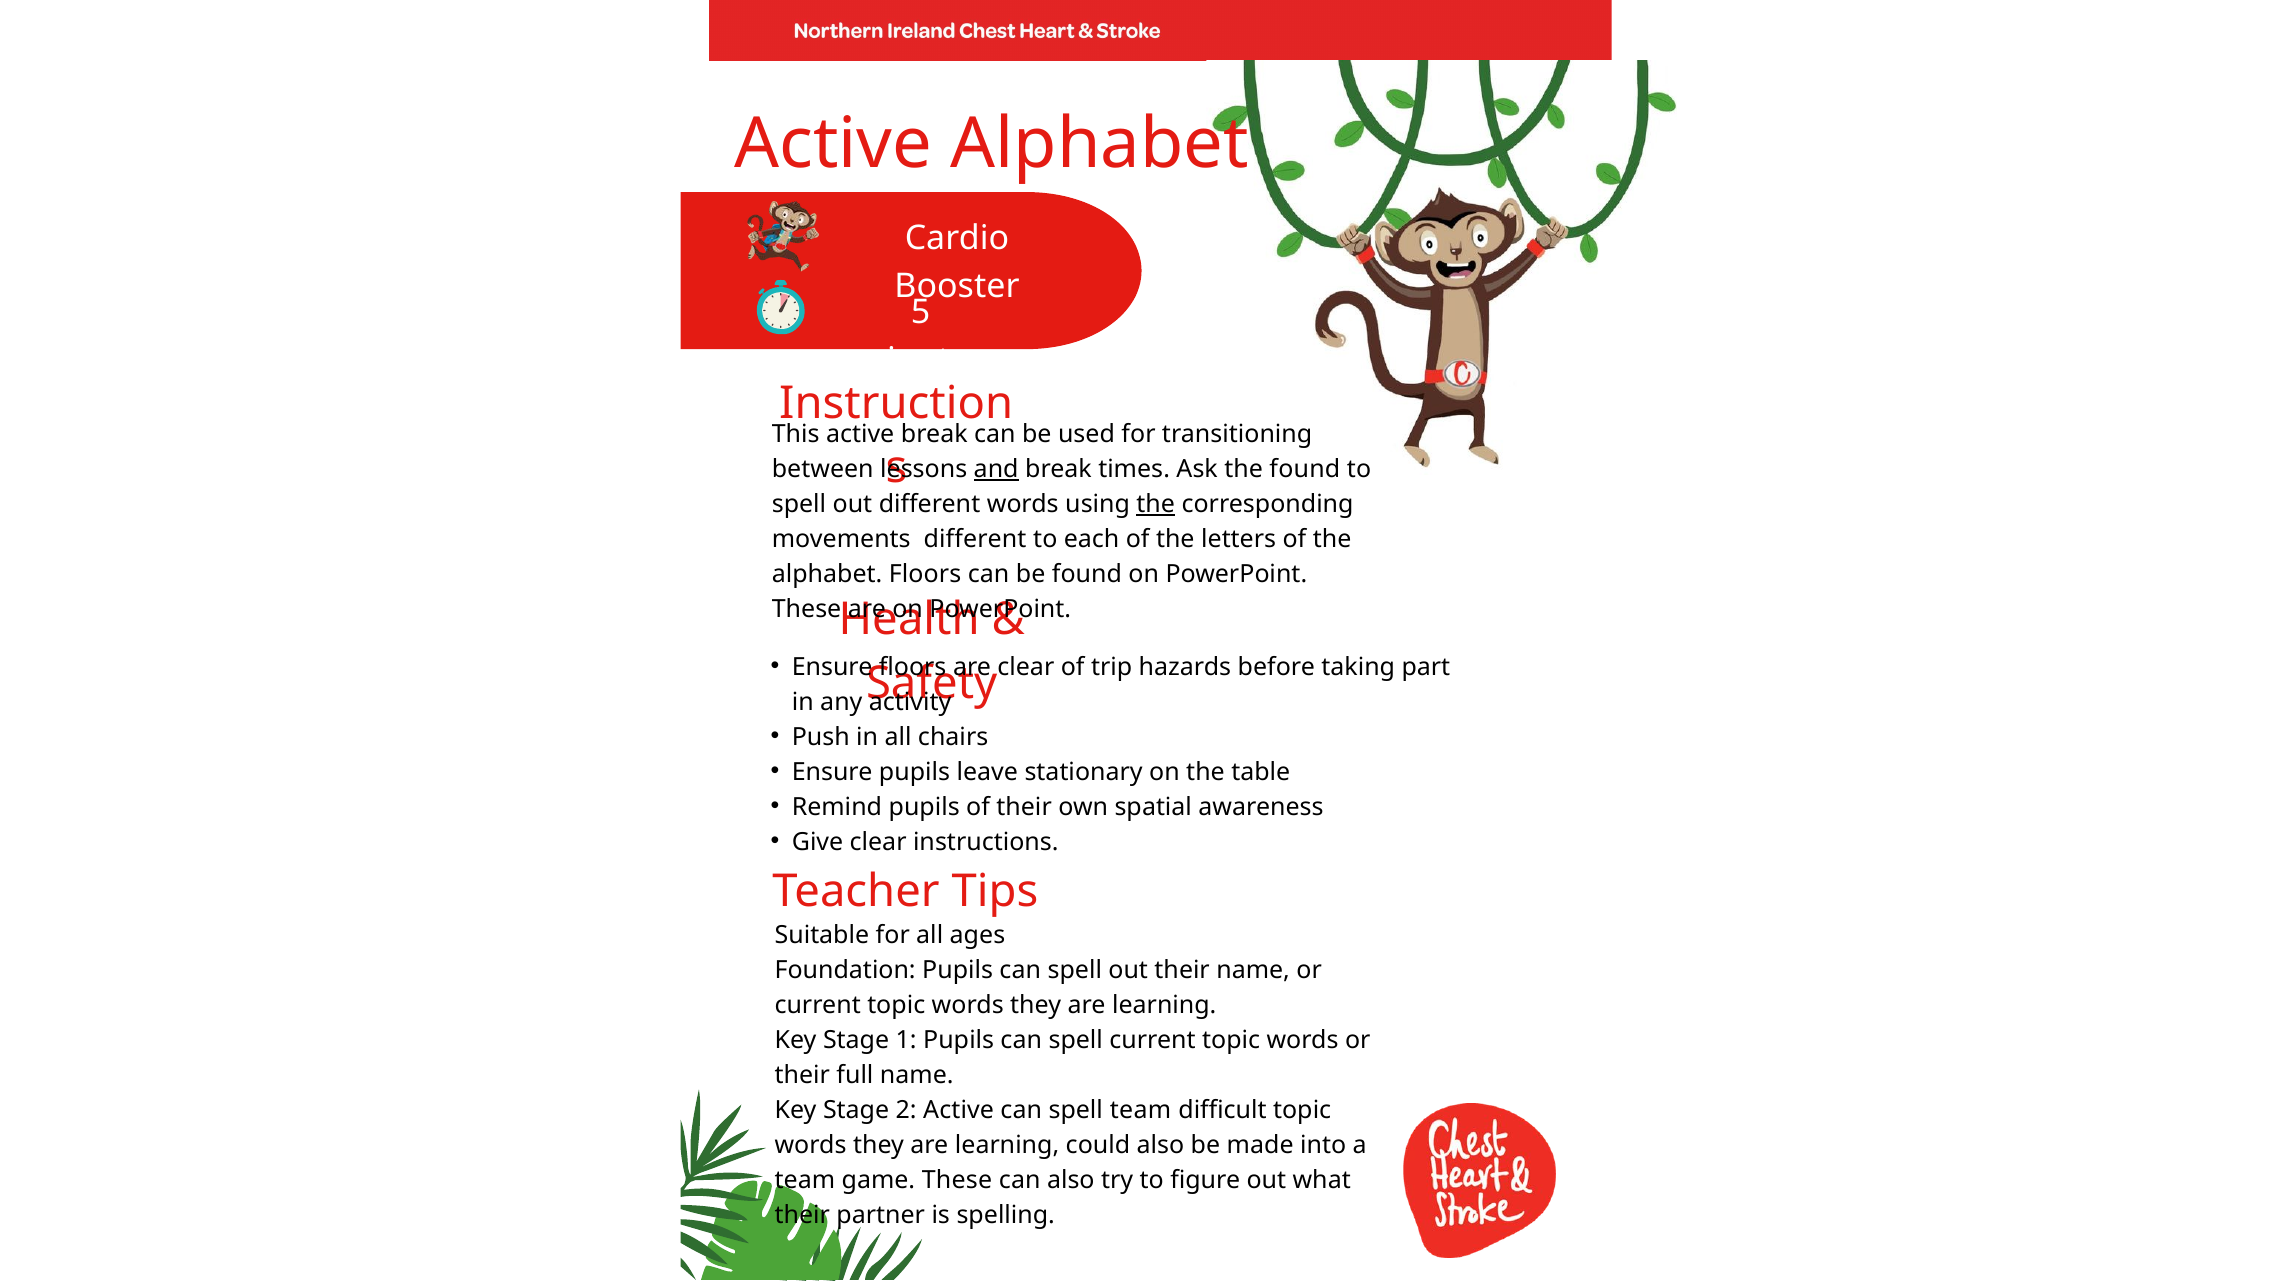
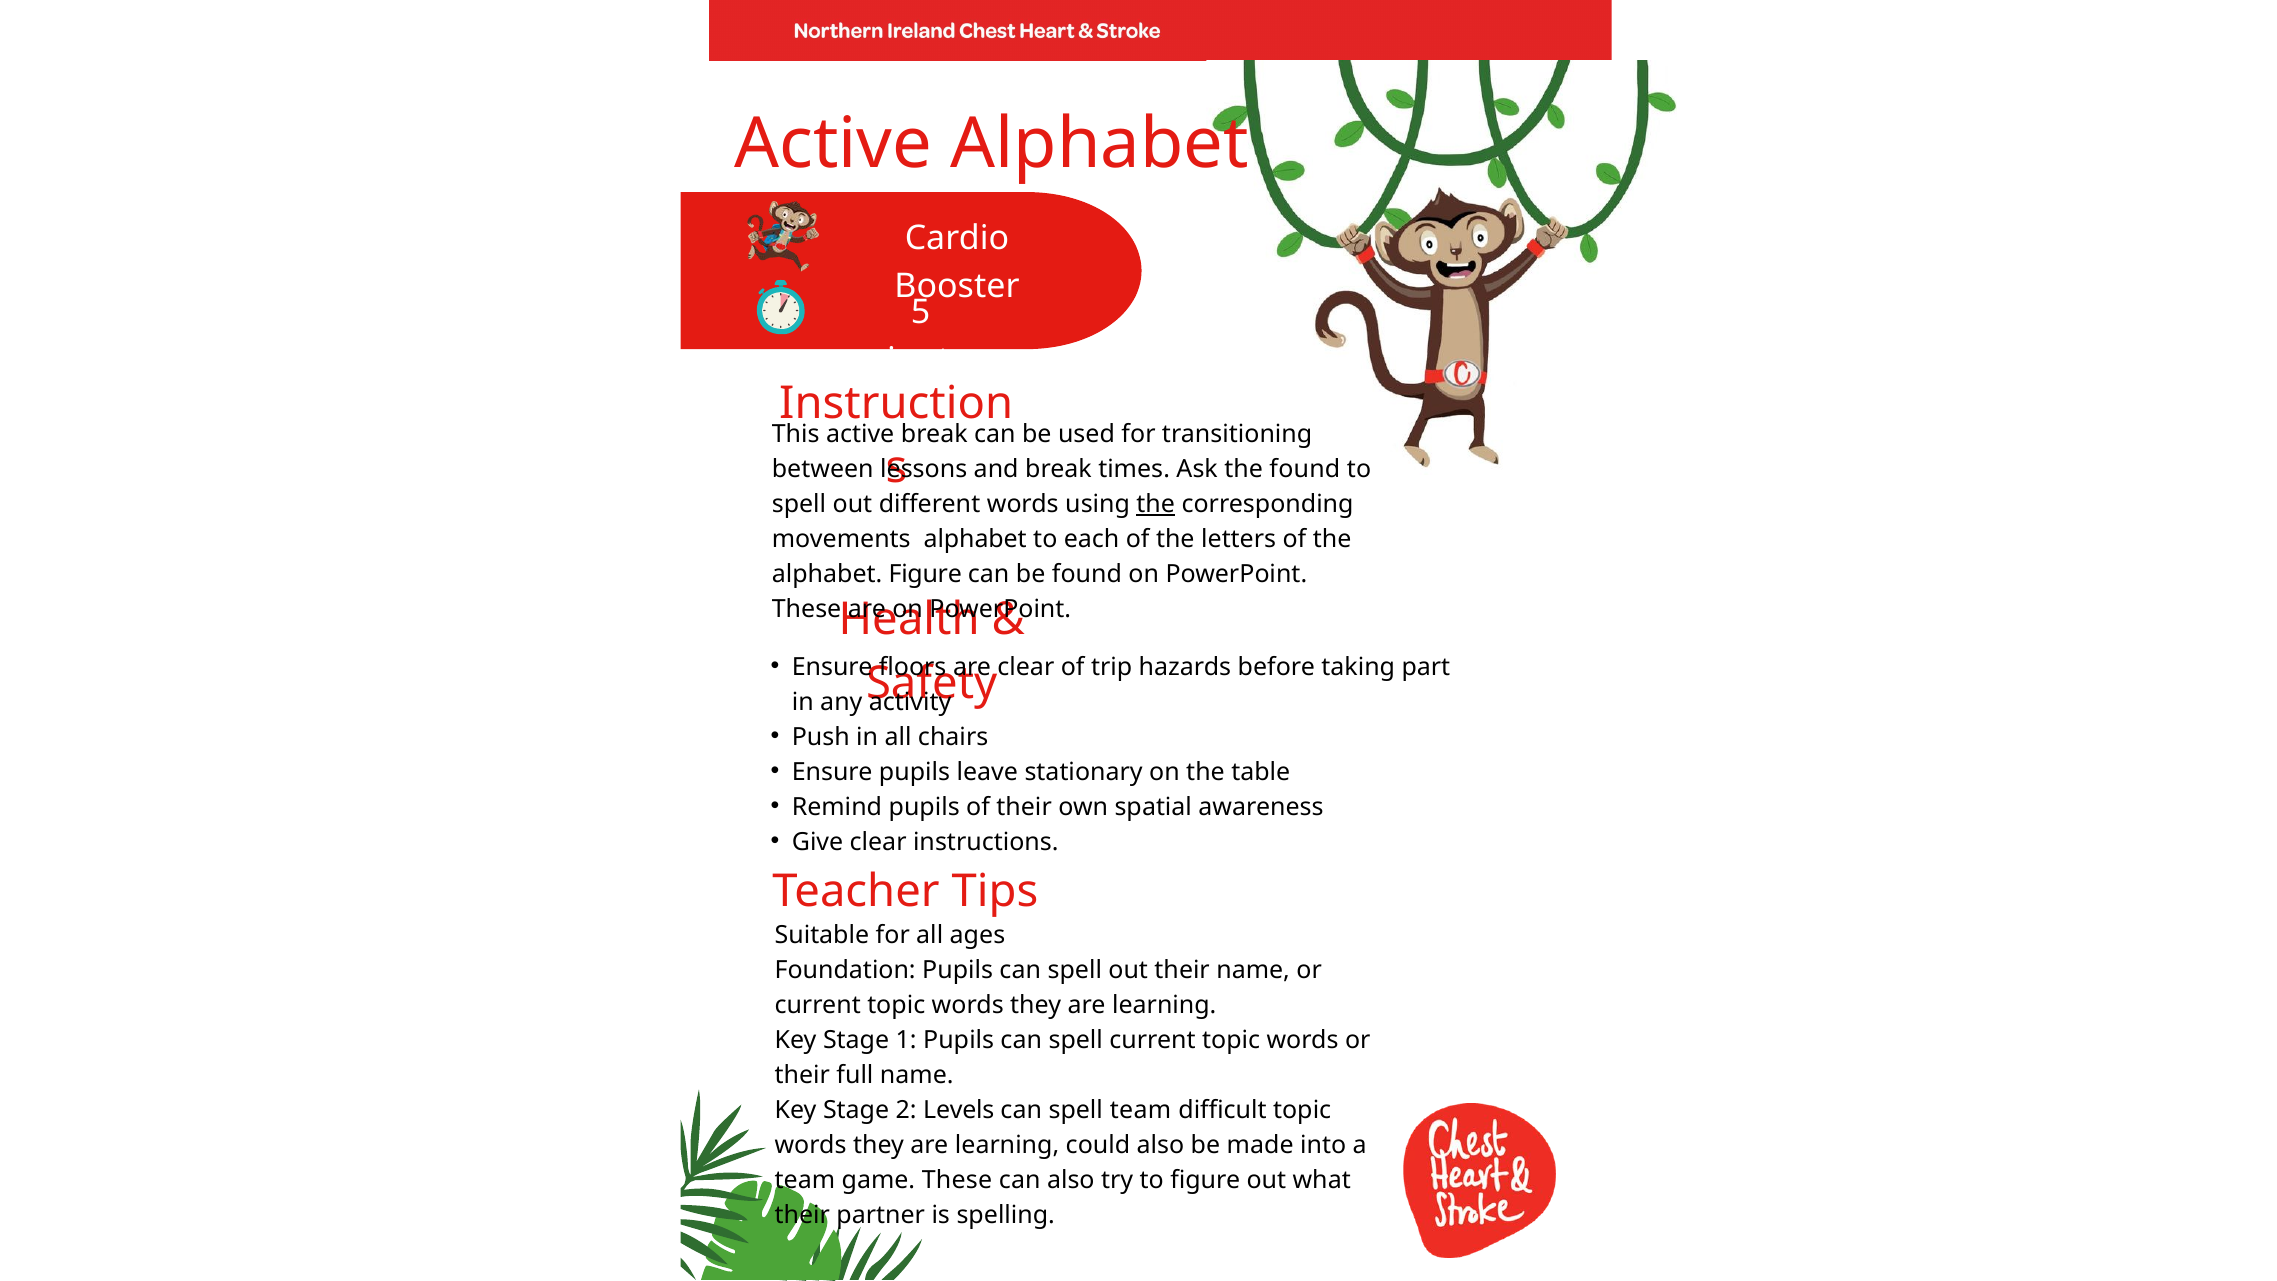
and underline: present -> none (996, 469)
movements different: different -> alphabet (975, 539)
alphabet Floors: Floors -> Figure (925, 574)
2 Active: Active -> Levels (959, 1110)
